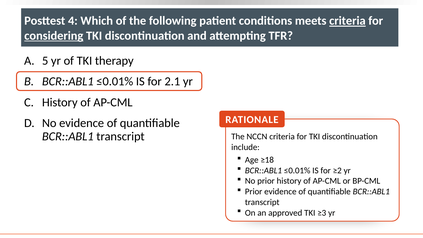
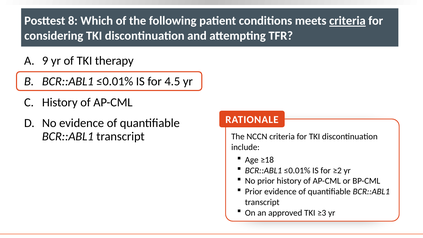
4: 4 -> 8 (73, 21)
considering underline: present -> none (54, 36)
5: 5 -> 9 (45, 61)
2.1: 2.1 -> 4.5 (172, 81)
